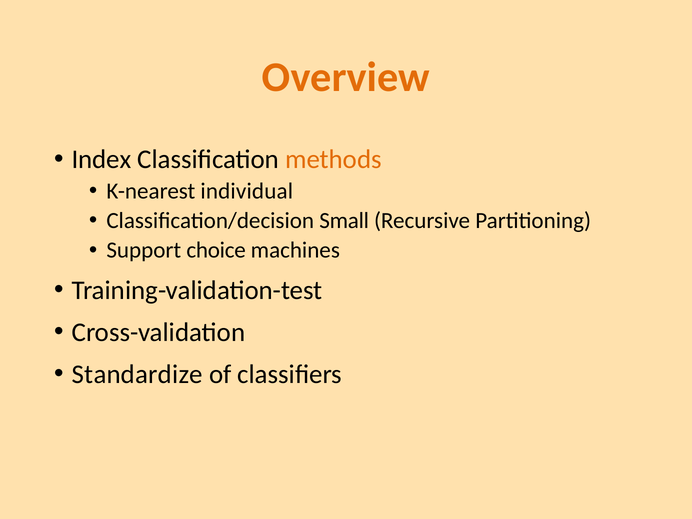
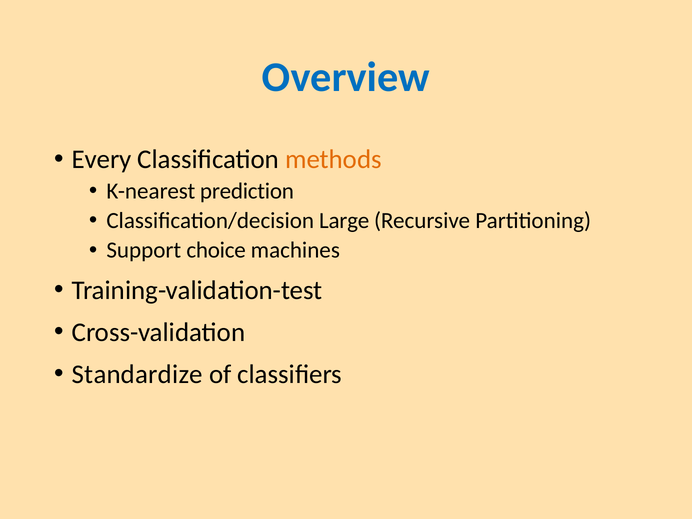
Overview colour: orange -> blue (346, 78)
Index: Index -> Every (102, 160)
individual: individual -> prediction (247, 191)
Small: Small -> Large (344, 221)
